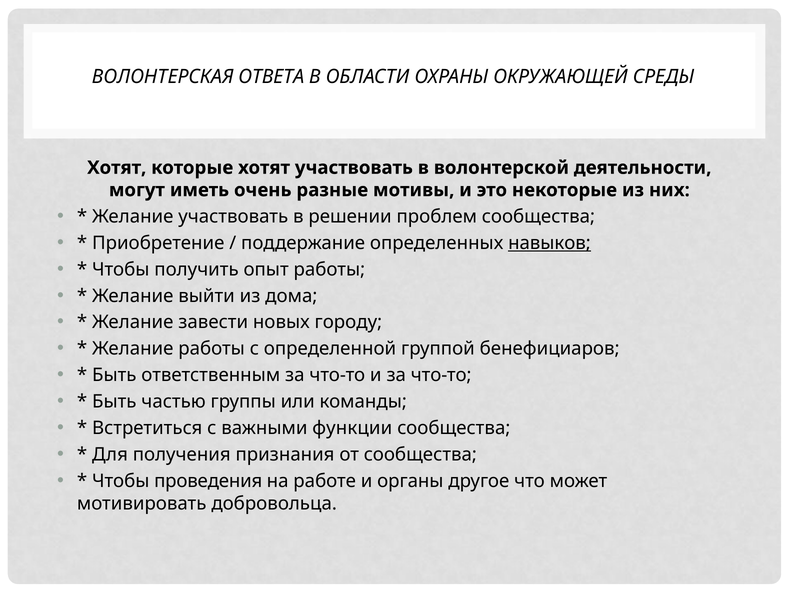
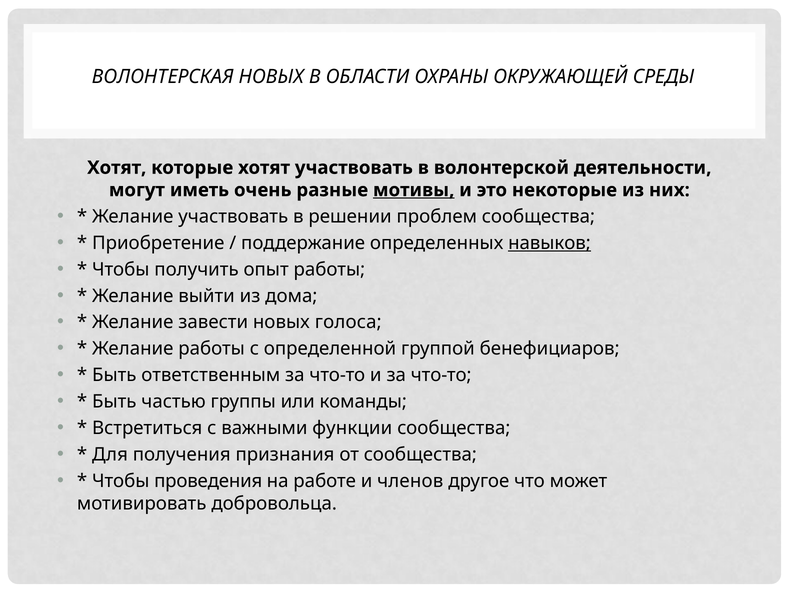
ВОЛОНТЕРСКАЯ ОТВЕТА: ОТВЕТА -> НОВЫХ (271, 77)
мотивы underline: none -> present (414, 190)
городу: городу -> голоса (348, 322)
органы: органы -> членов (410, 481)
